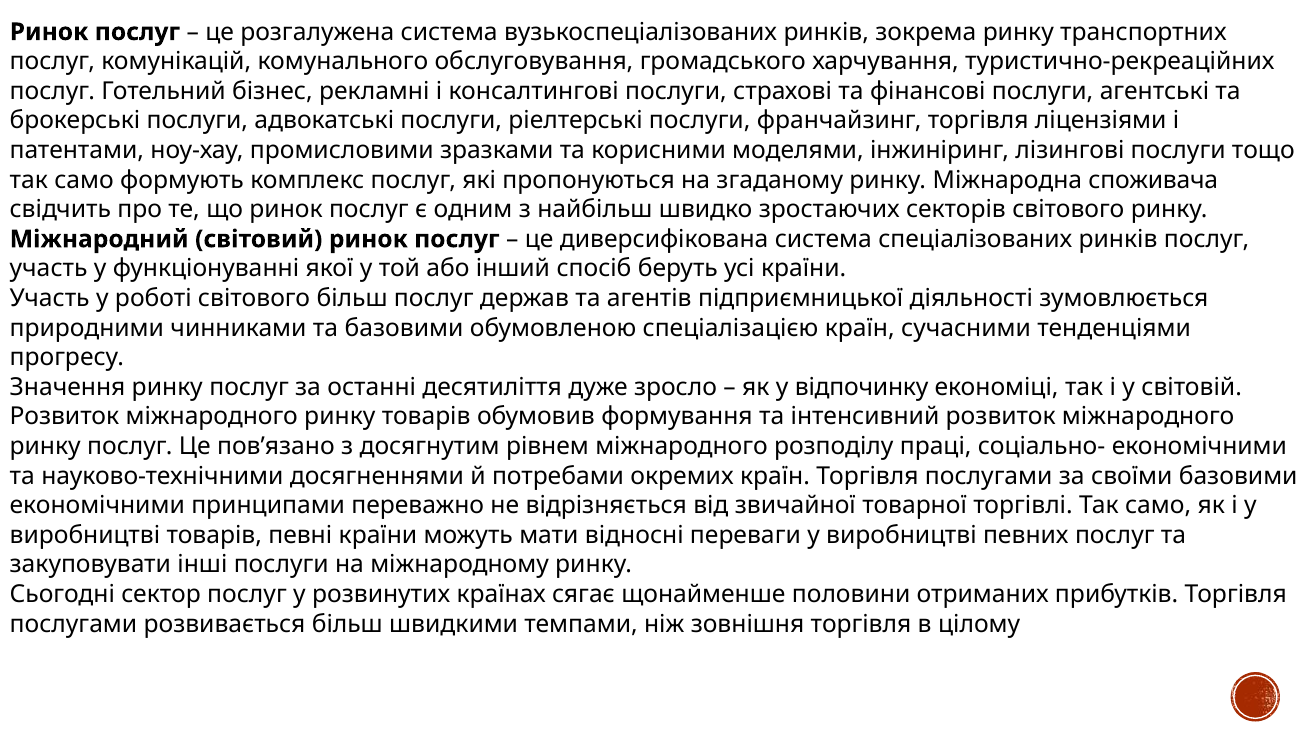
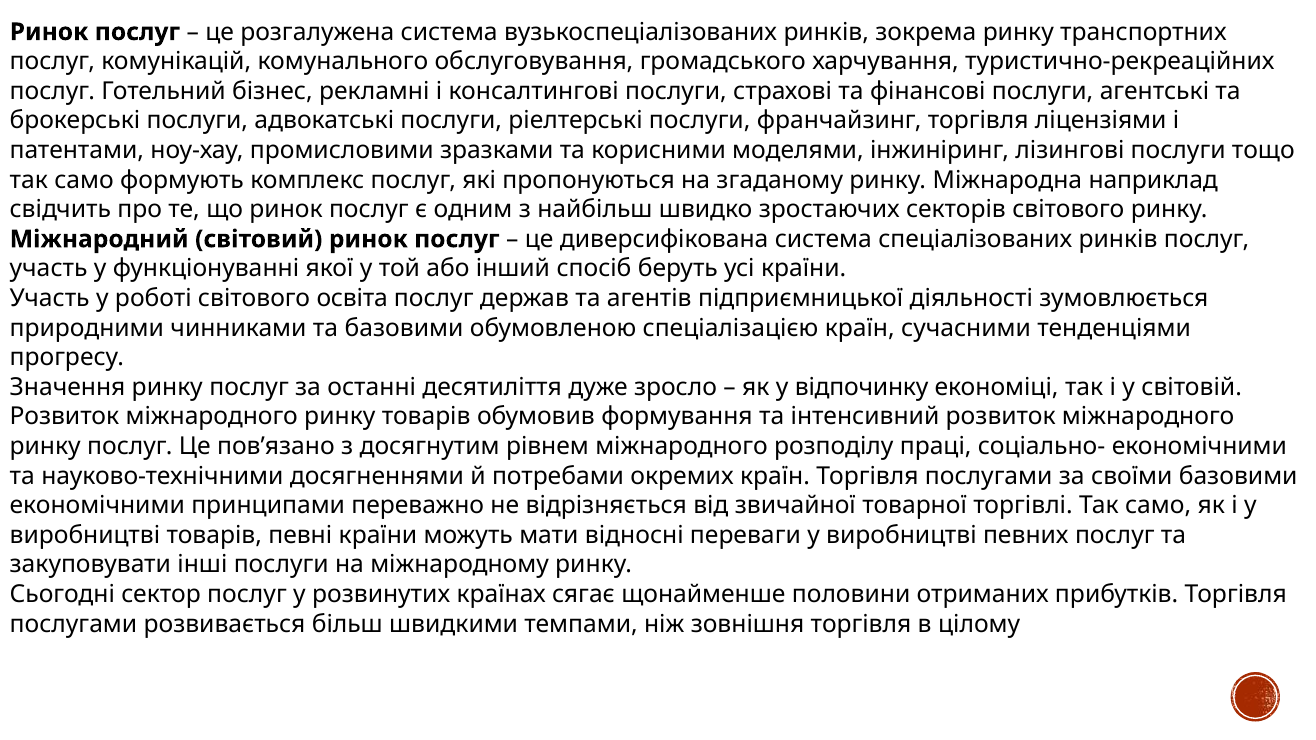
споживача: споживача -> наприклад (1153, 180)
світового більш: більш -> освіта (352, 298)
